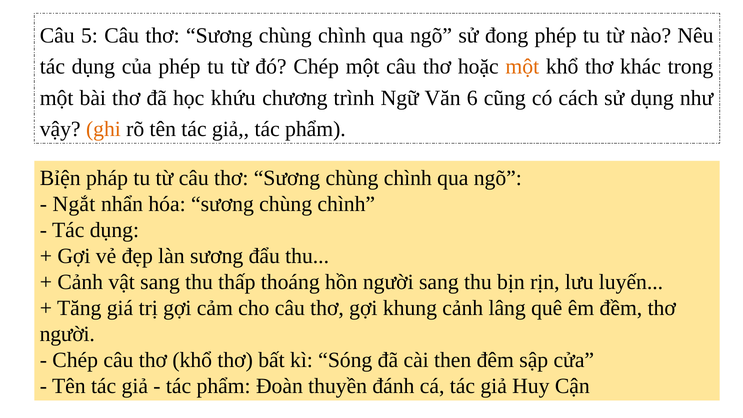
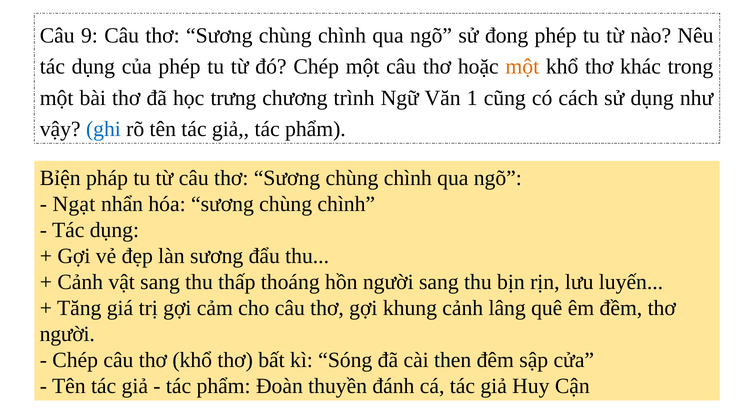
5: 5 -> 9 (89, 35)
khứu: khứu -> trưng (233, 98)
6: 6 -> 1 (472, 98)
ghi colour: orange -> blue (103, 129)
Ngắt: Ngắt -> Ngạt (74, 204)
